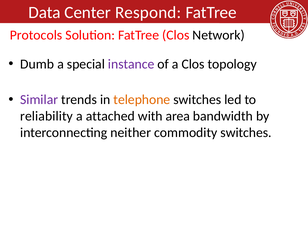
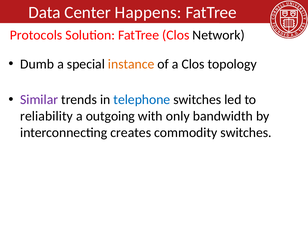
Respond: Respond -> Happens (148, 12)
instance colour: purple -> orange (131, 64)
telephone colour: orange -> blue (142, 100)
attached: attached -> outgoing (110, 116)
area: area -> only (178, 116)
neither: neither -> creates (131, 133)
